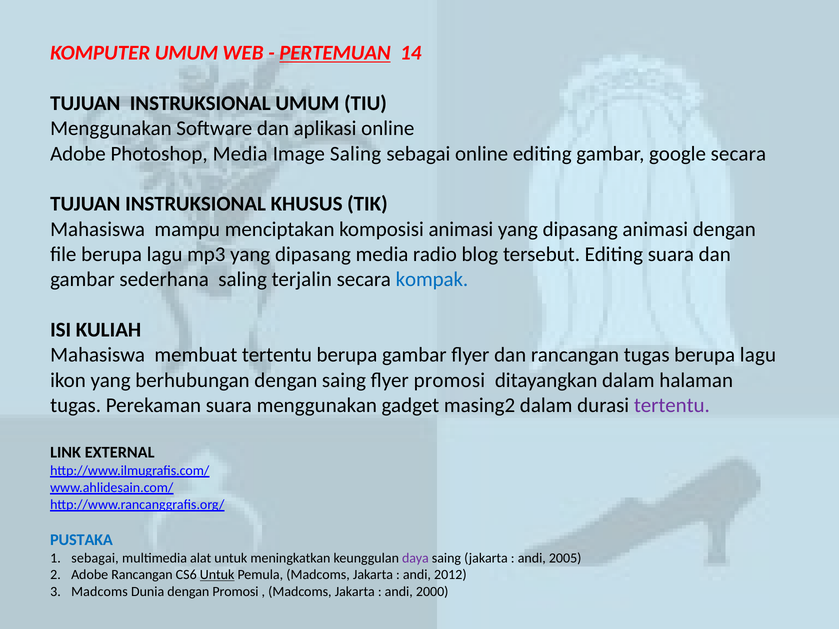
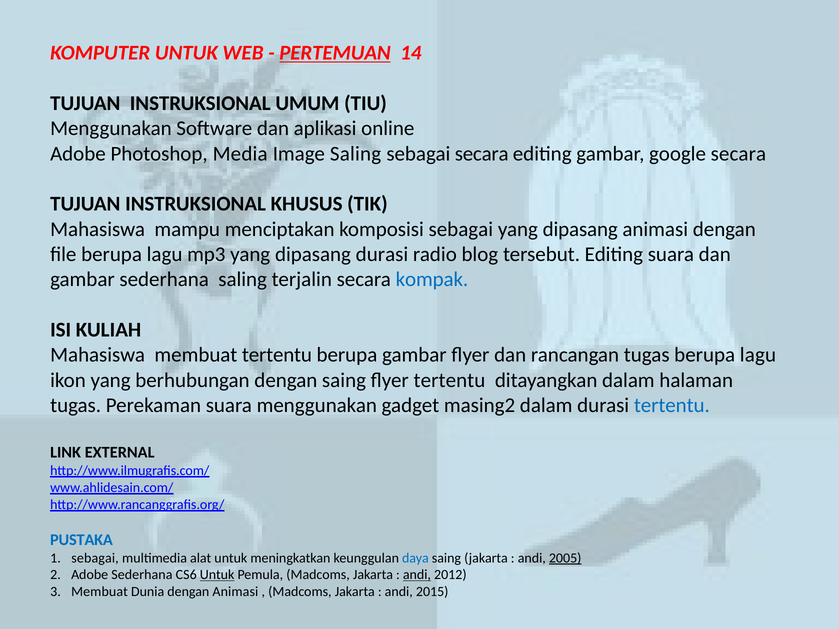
KOMPUTER UMUM: UMUM -> UNTUK (186, 53)
sebagai online: online -> secara (482, 154)
komposisi animasi: animasi -> sebagai (461, 229)
dipasang media: media -> durasi (382, 254)
flyer promosi: promosi -> tertentu (449, 380)
tertentu colour: purple -> blue (672, 405)
daya colour: purple -> blue (415, 558)
2005 underline: none -> present (565, 558)
Adobe Rancangan: Rancangan -> Sederhana (142, 575)
andi underline: none -> present (417, 575)
Madcoms: Madcoms -> Membuat (100, 592)
dengan Promosi: Promosi -> Animasi (235, 592)
2000: 2000 -> 2015 (432, 592)
